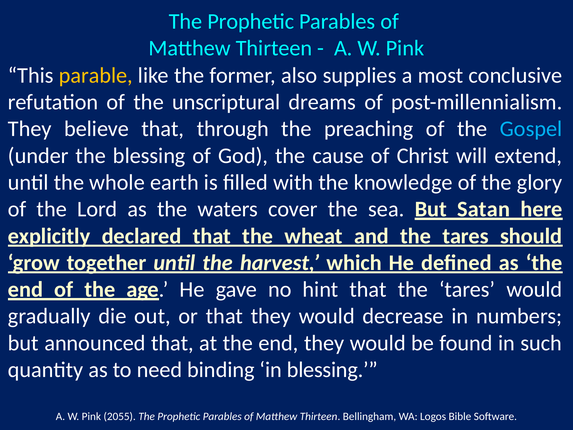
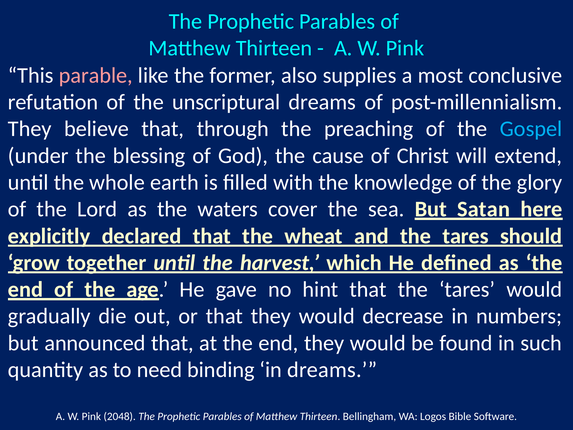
parable colour: yellow -> pink (96, 75)
in blessing: blessing -> dreams (332, 370)
2055: 2055 -> 2048 (120, 416)
